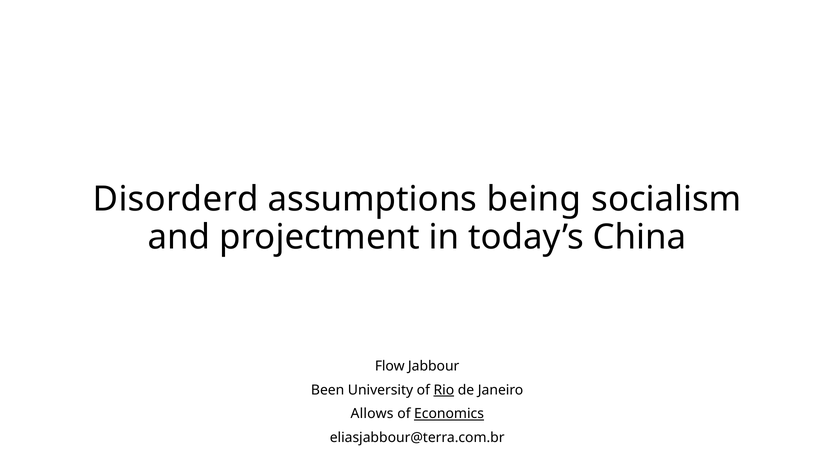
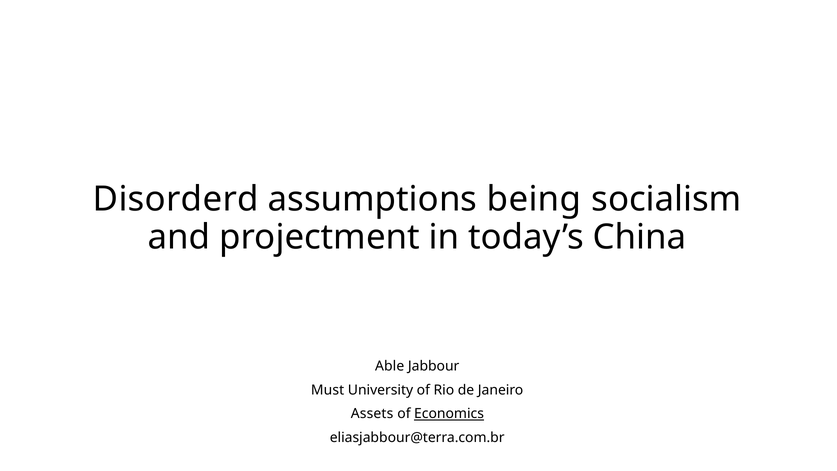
Flow: Flow -> Able (390, 366)
Been: Been -> Must (328, 390)
Rio underline: present -> none (444, 390)
Allows: Allows -> Assets (372, 414)
